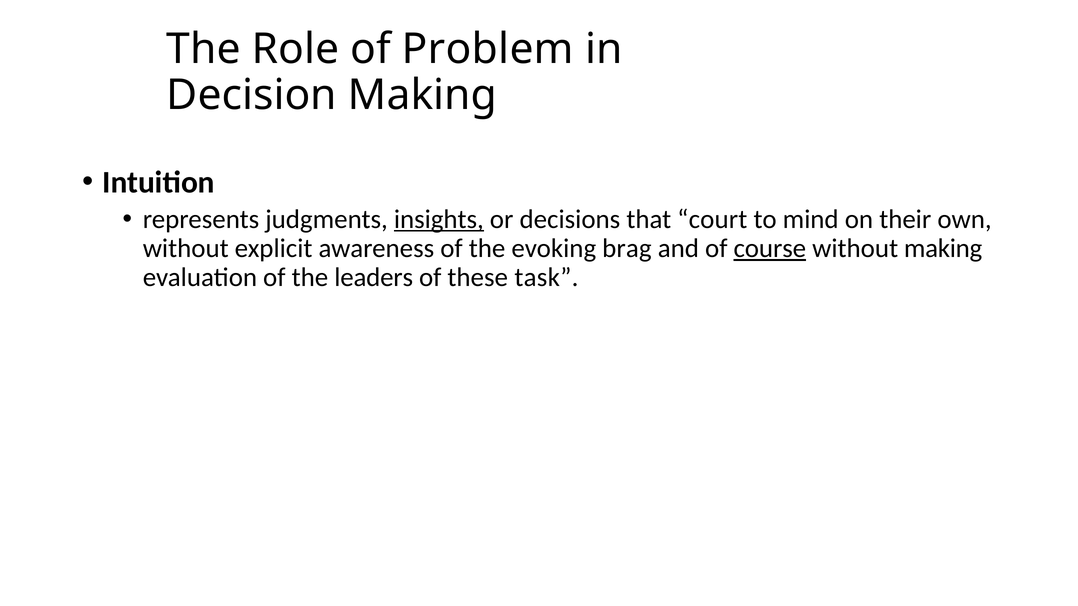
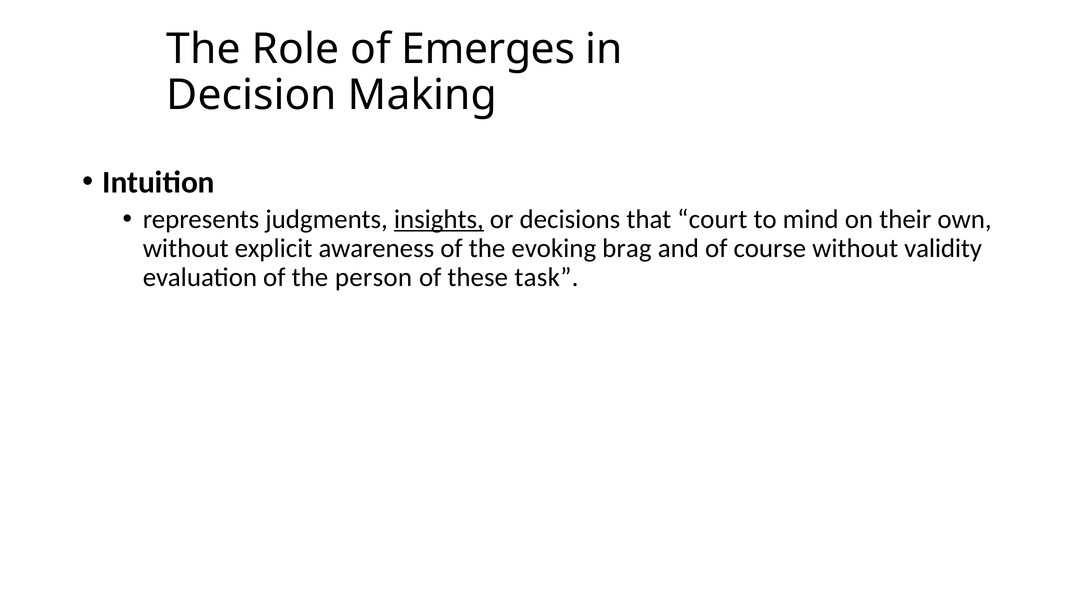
Problem: Problem -> Emerges (488, 49)
course underline: present -> none (770, 249)
without making: making -> validity (943, 249)
leaders: leaders -> person (373, 278)
